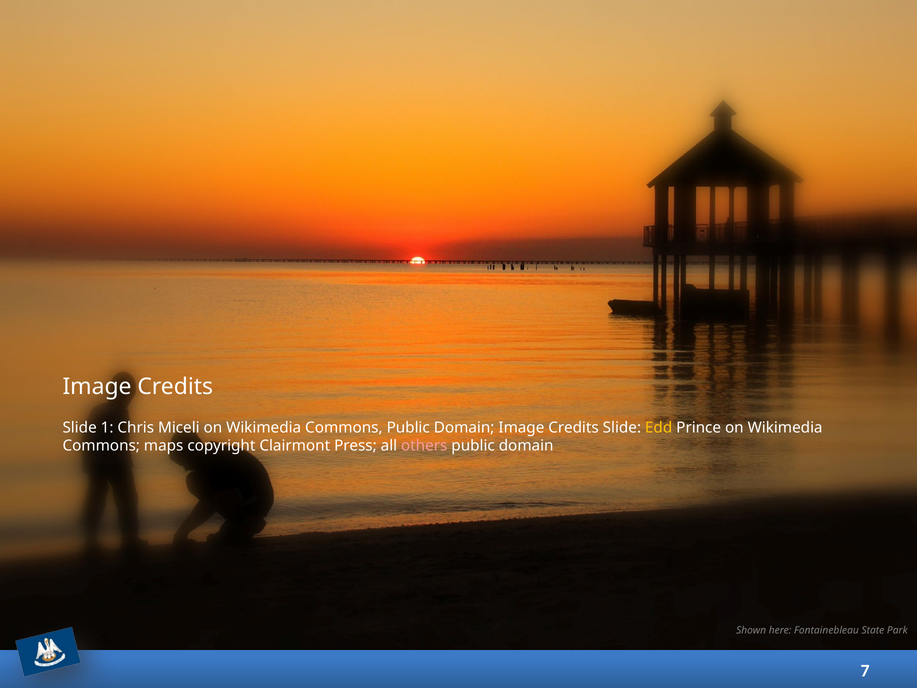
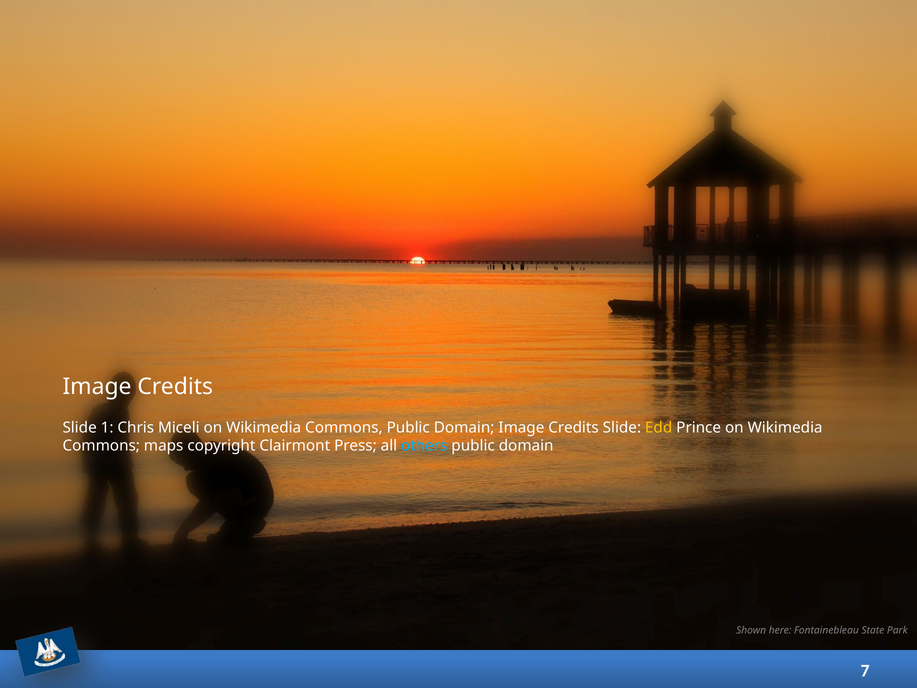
others colour: pink -> light blue (424, 446)
